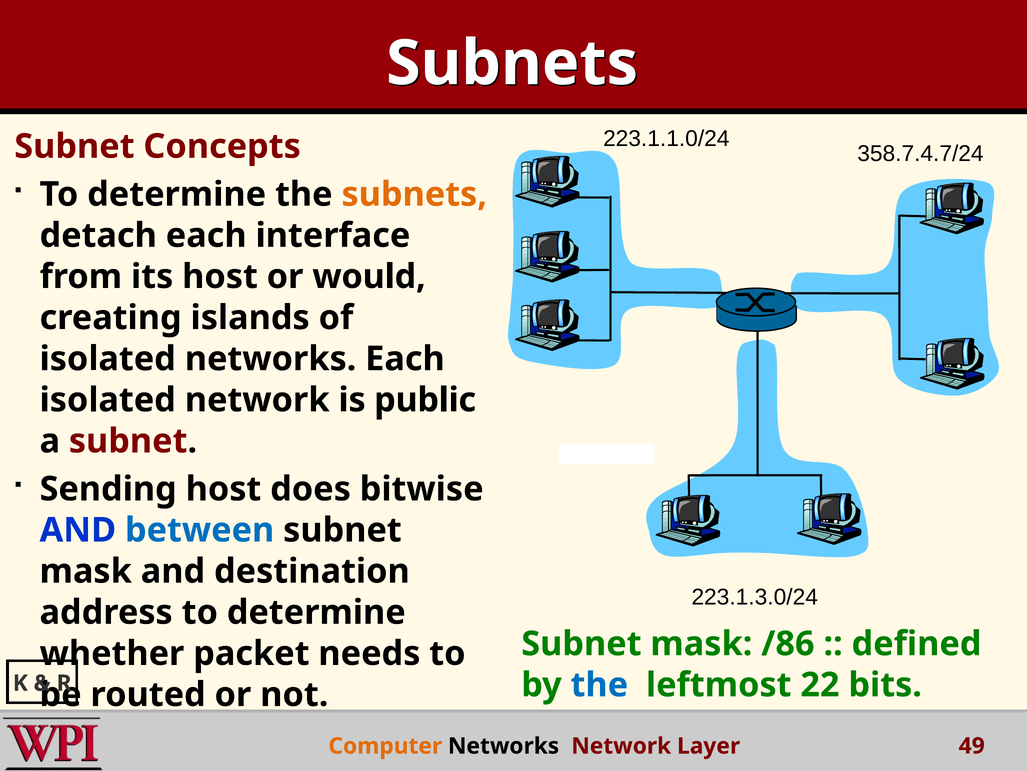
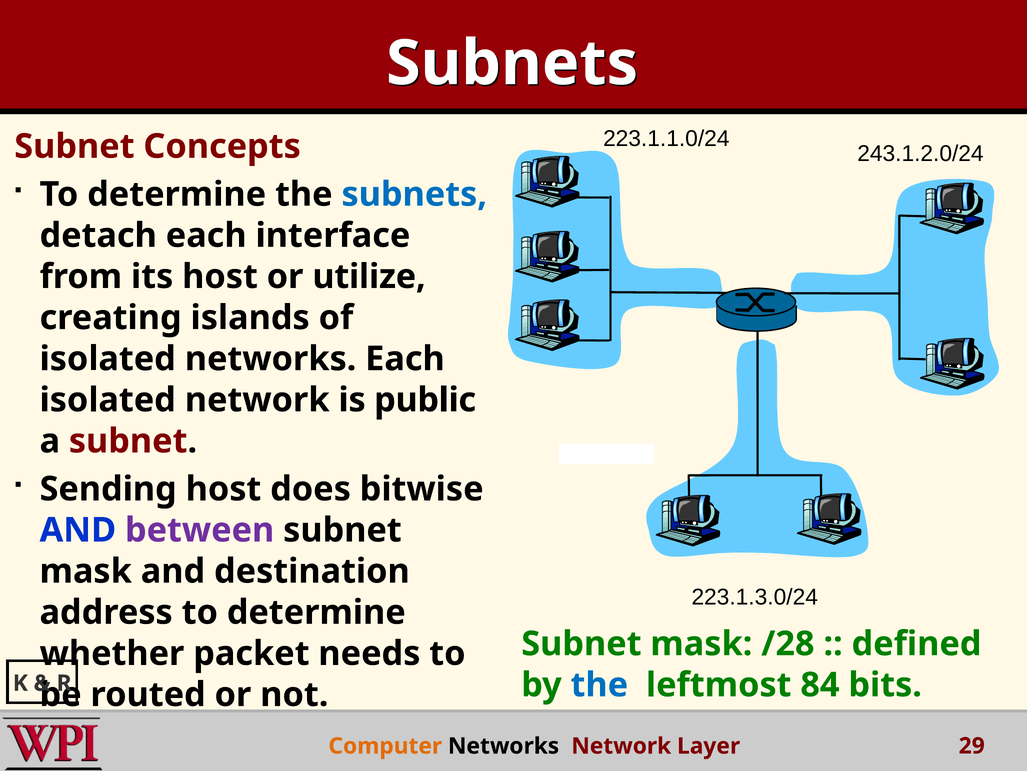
358.7.4.7/24: 358.7.4.7/24 -> 243.1.2.0/24 (920, 153)
subnets colour: orange -> blue (414, 194)
would: would -> utilize (369, 276)
between colour: blue -> purple (200, 530)
/86: /86 -> /28 (788, 643)
22: 22 -> 84 (820, 684)
49: 49 -> 29 (972, 745)
